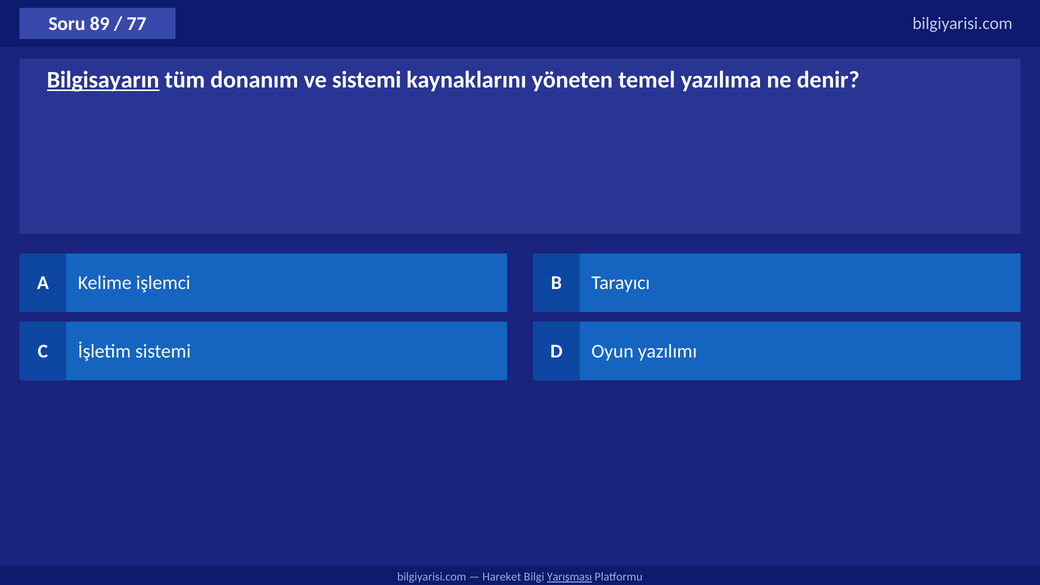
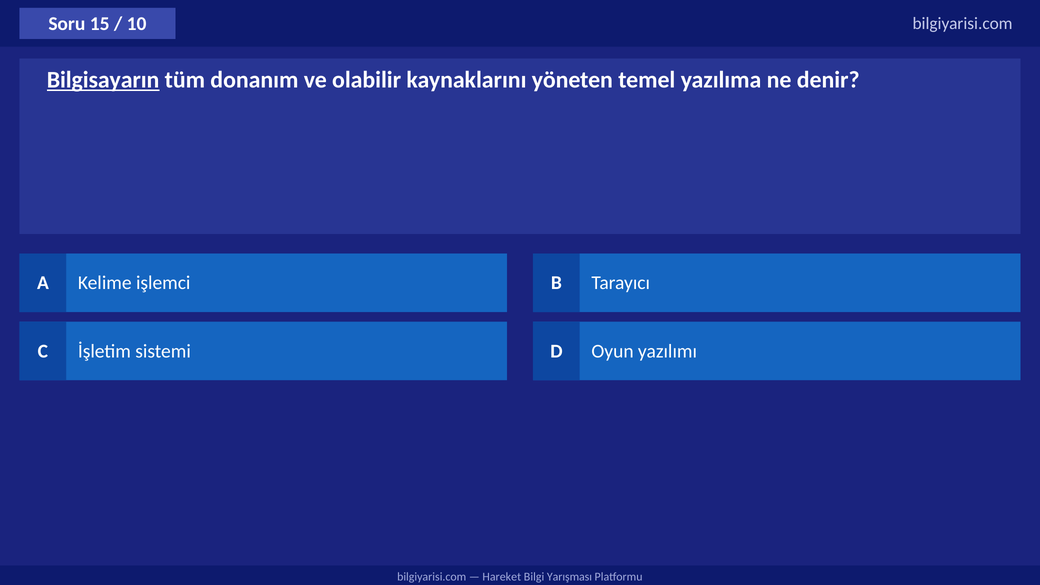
89: 89 -> 15 (100, 24)
77: 77 -> 10 (137, 24)
ve sistemi: sistemi -> olabilir (367, 80)
Yarışması underline: present -> none (570, 577)
